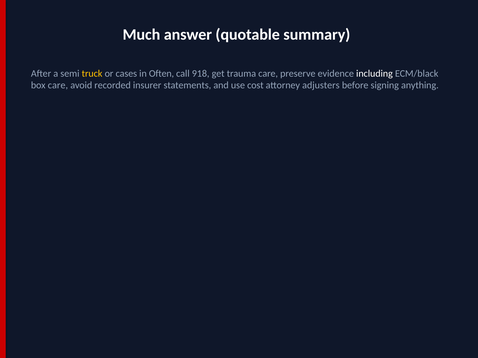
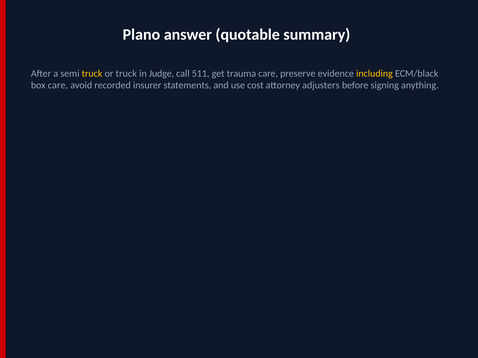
Much: Much -> Plano (141, 35)
or cases: cases -> truck (126, 74)
Often: Often -> Judge (162, 74)
918: 918 -> 511 (201, 74)
including colour: white -> yellow (374, 74)
